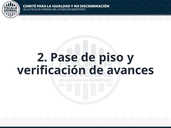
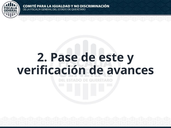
piso: piso -> este (111, 58)
